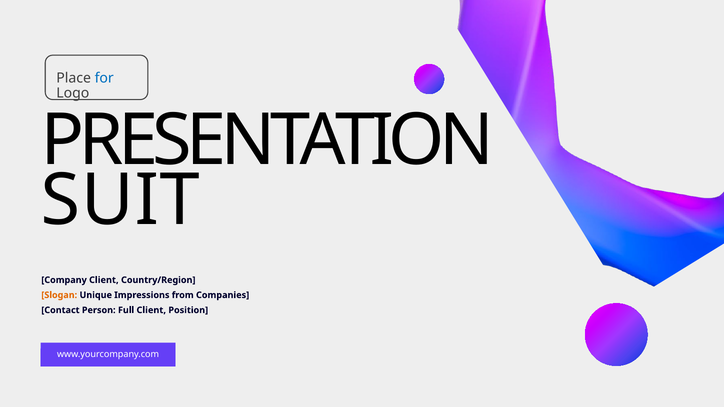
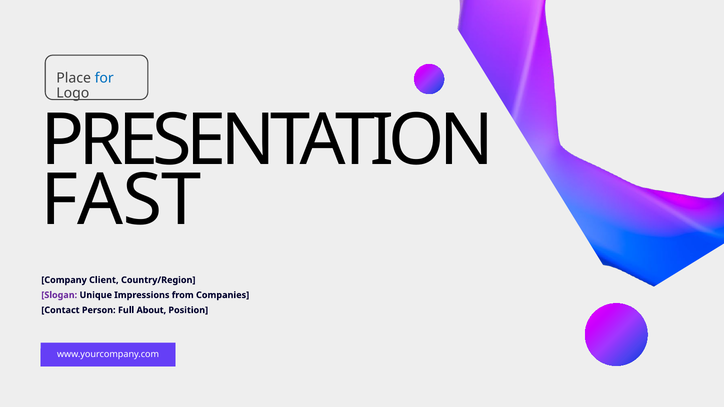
SUIT: SUIT -> FAST (121, 201)
Slogan colour: orange -> purple (59, 295)
Full Client: Client -> About (151, 310)
